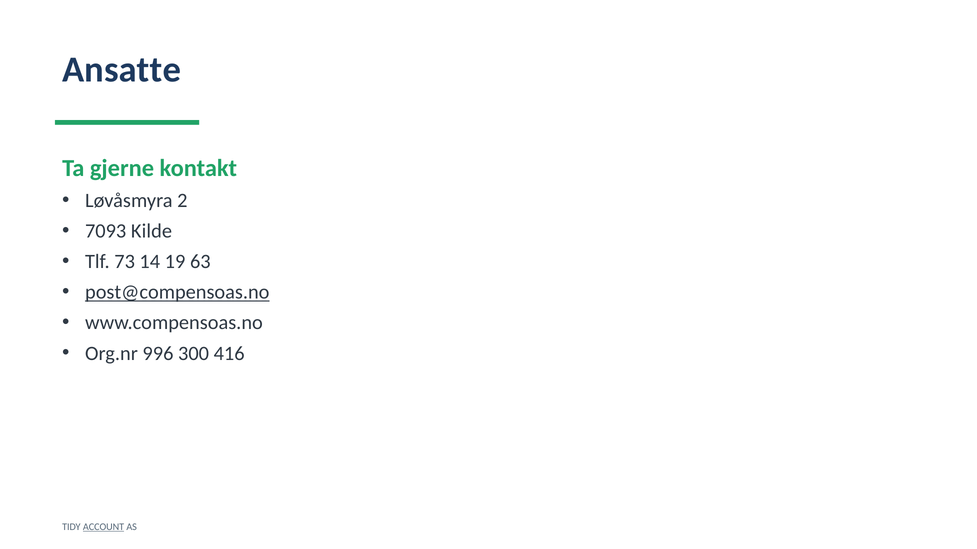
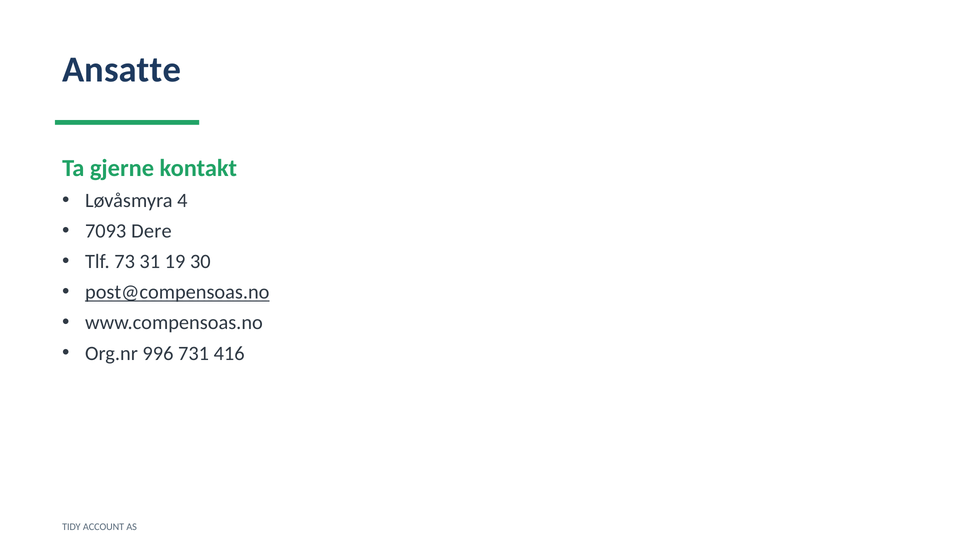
2: 2 -> 4 (182, 201)
Kilde: Kilde -> Dere (151, 231)
14: 14 -> 31 (150, 262)
63: 63 -> 30 (200, 262)
300: 300 -> 731 (194, 354)
ACCOUNT underline: present -> none (104, 527)
